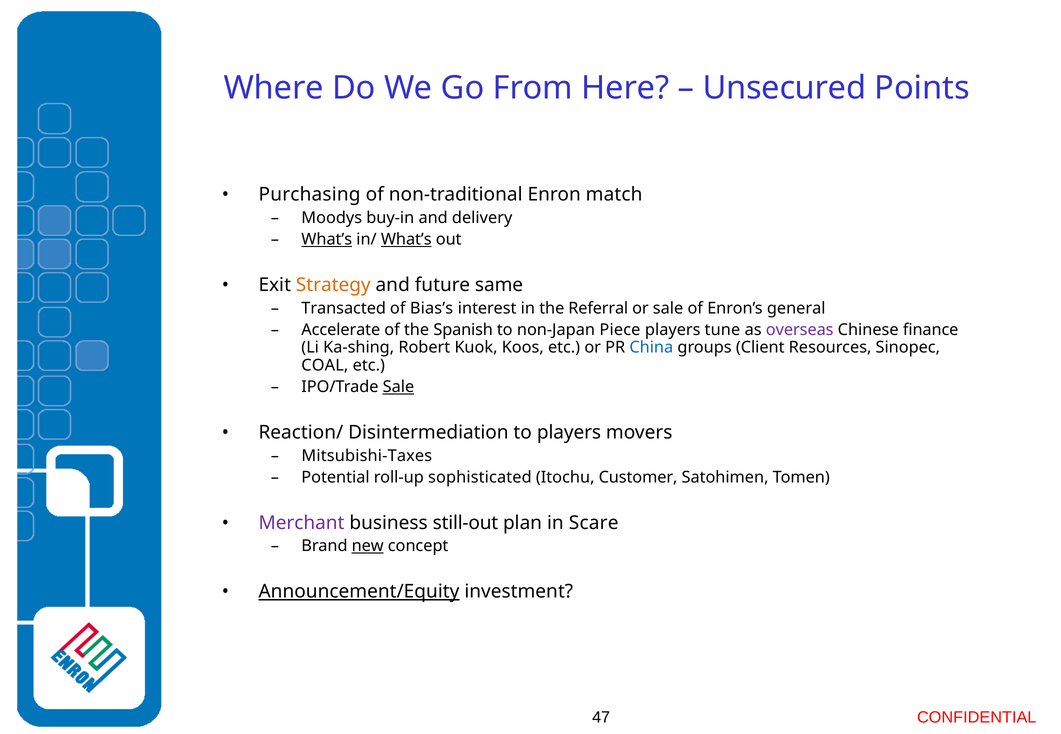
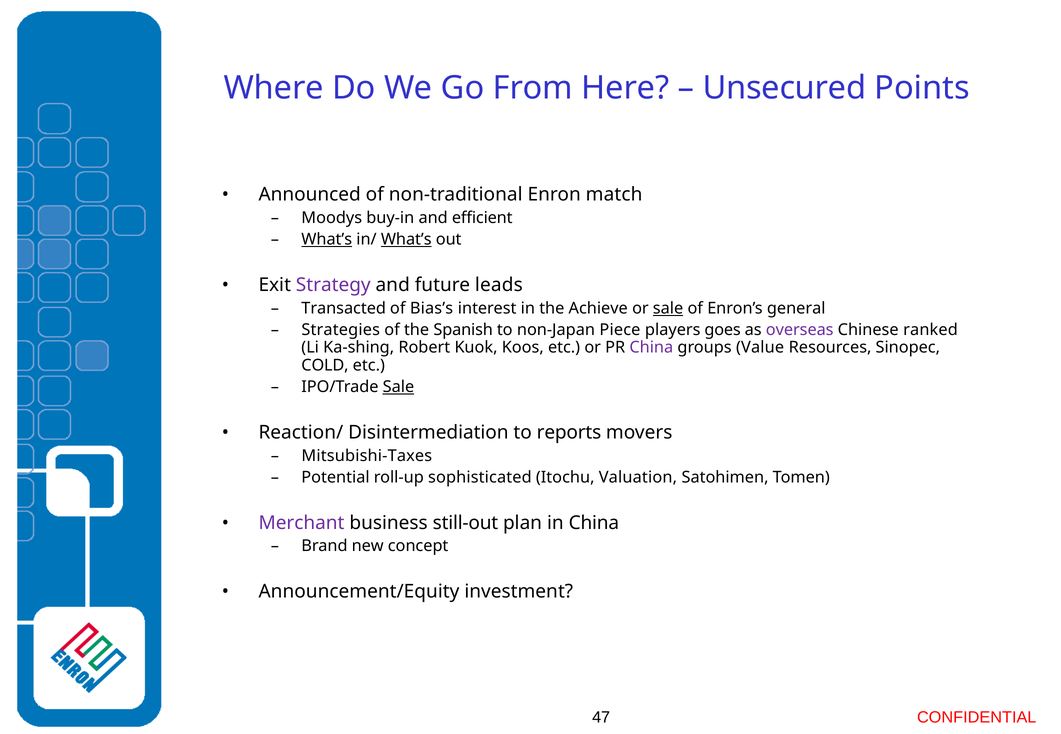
Purchasing: Purchasing -> Announced (310, 195)
delivery: delivery -> efficient (482, 218)
Strategy colour: orange -> purple (333, 285)
same: same -> leads (499, 285)
Referral: Referral -> Achieve (598, 308)
sale underline: none -> present (668, 308)
Accelerate: Accelerate -> Strategies (341, 330)
tune: tune -> goes (723, 330)
finance: finance -> ranked (931, 330)
China colour: blue -> purple (651, 348)
Client: Client -> Value (760, 348)
COAL: COAL -> COLD (325, 365)
to players: players -> reports (569, 433)
Customer: Customer -> Valuation (638, 478)
in Scare: Scare -> China (594, 523)
new underline: present -> none (368, 546)
Announcement/Equity underline: present -> none (359, 592)
